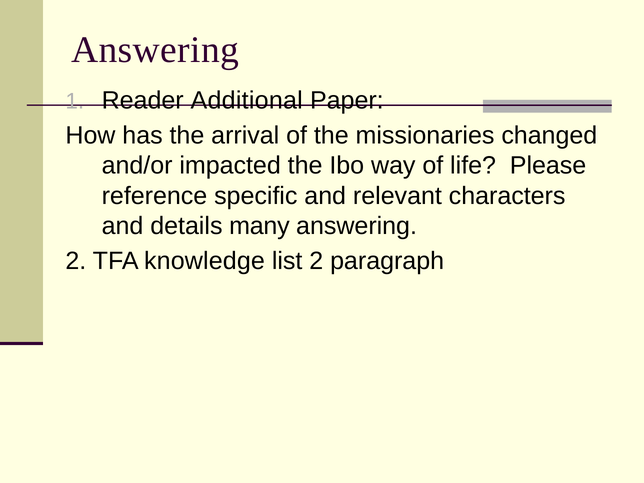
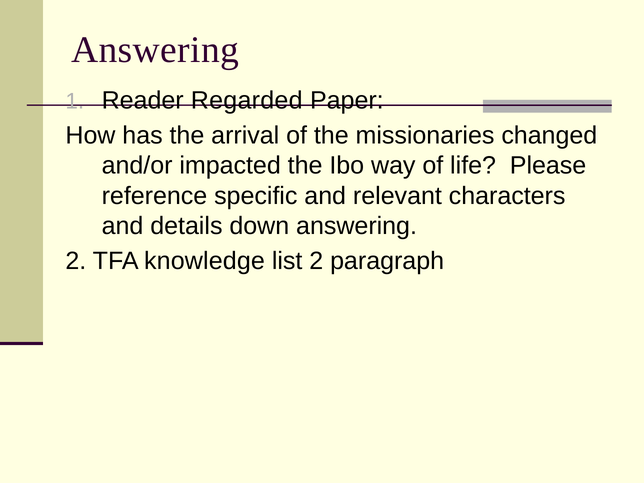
Additional: Additional -> Regarded (247, 101)
many: many -> down (259, 226)
